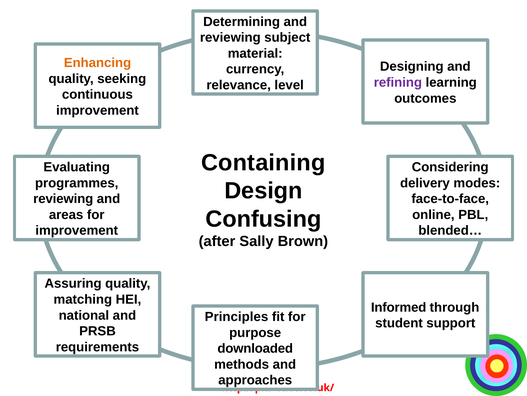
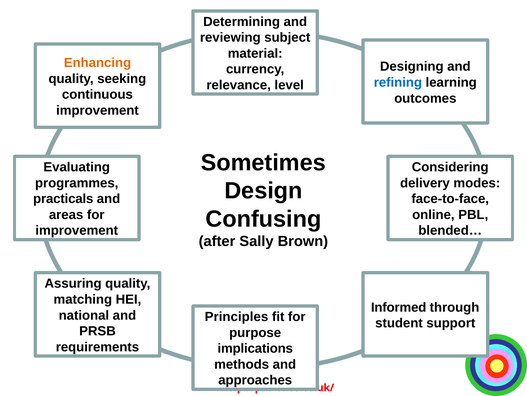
refining colour: purple -> blue (398, 82)
Containing: Containing -> Sometimes (263, 162)
reviewing: reviewing -> practicals (63, 199)
downloaded: downloaded -> implications (255, 348)
